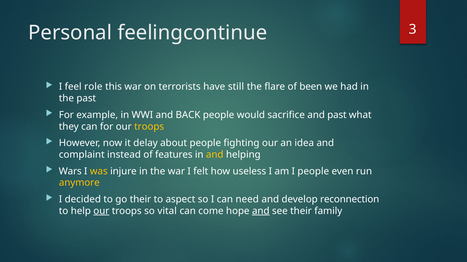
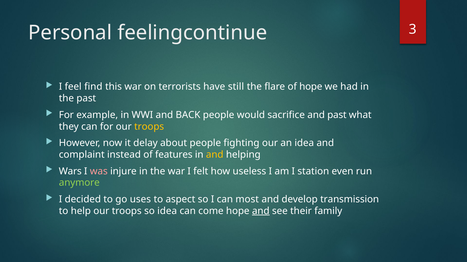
role: role -> find (93, 87)
of been: been -> hope (311, 87)
was colour: yellow -> pink (99, 172)
I people: people -> station (313, 172)
anymore colour: yellow -> light green (79, 183)
go their: their -> uses (140, 200)
need: need -> most (247, 200)
reconnection: reconnection -> transmission (350, 200)
our underline: present -> none (101, 211)
so vital: vital -> idea (167, 211)
